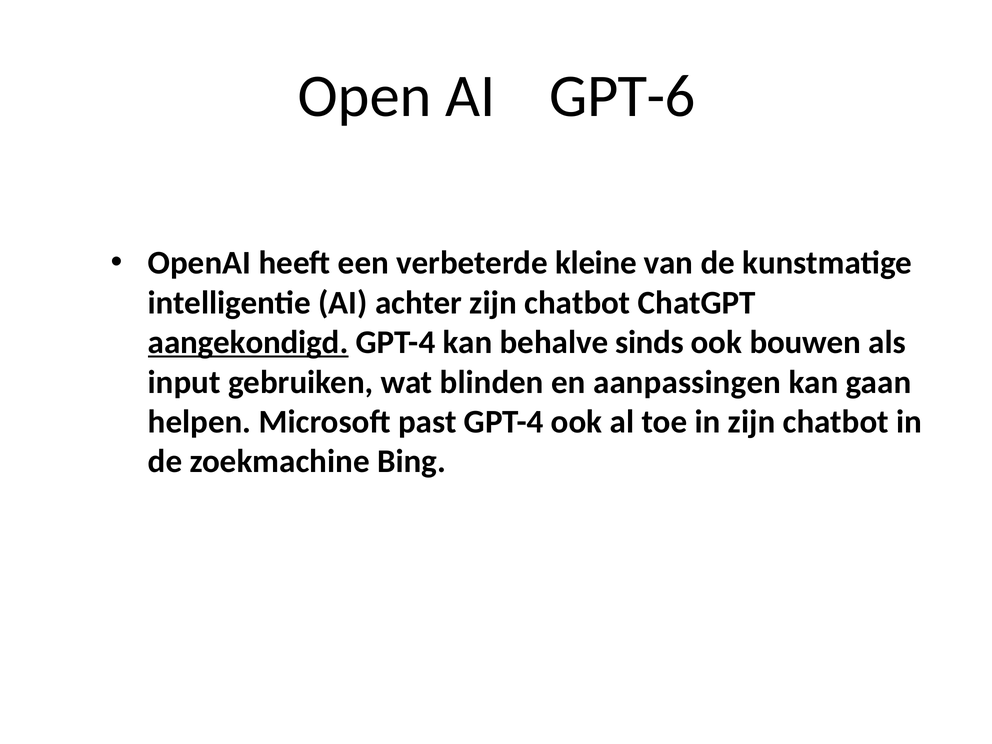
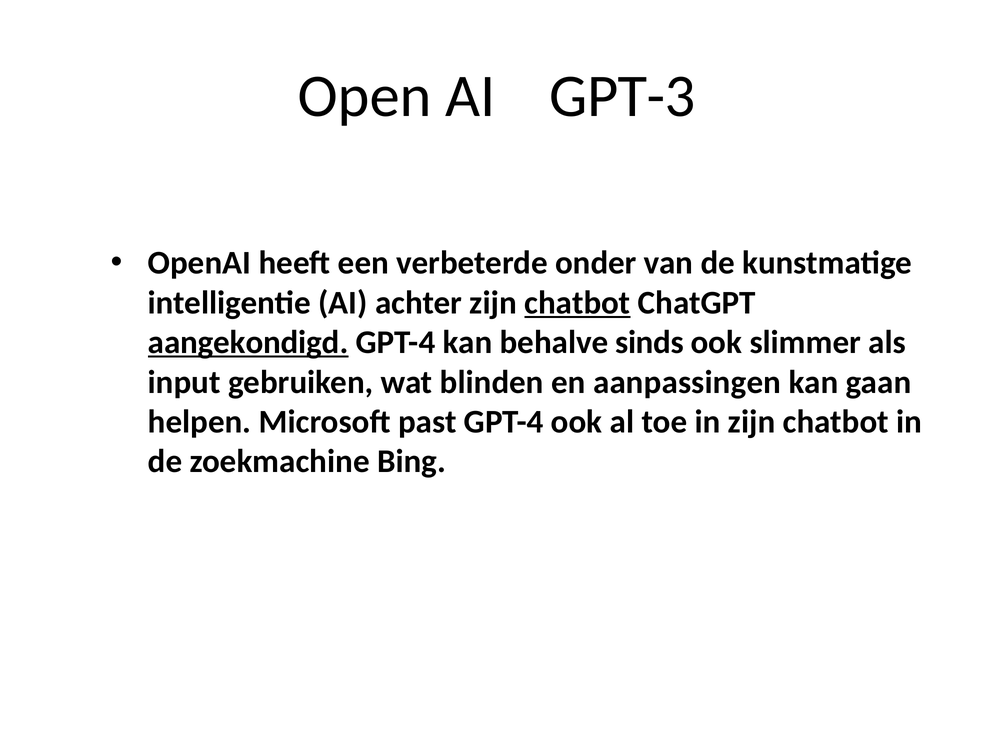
GPT-6: GPT-6 -> GPT-3 (622, 96)
kleine: kleine -> onder (596, 263)
chatbot underline: none -> present (577, 303)
bouwen: bouwen -> slimmer (805, 342)
